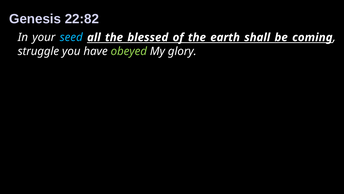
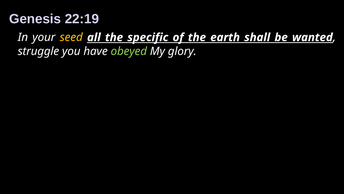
22:82: 22:82 -> 22:19 (82, 19)
seed colour: light blue -> yellow (71, 37)
blessed: blessed -> specific (148, 37)
coming: coming -> wanted (312, 37)
